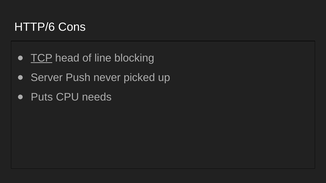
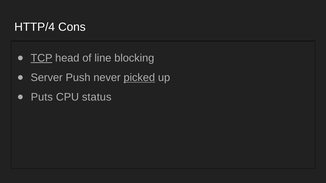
HTTP/6: HTTP/6 -> HTTP/4 (35, 27)
picked underline: none -> present (139, 78)
needs: needs -> status (97, 97)
